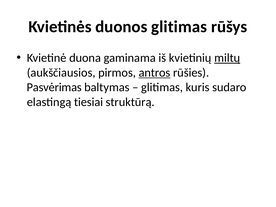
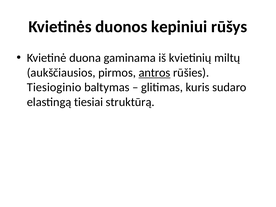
duonos glitimas: glitimas -> kepiniui (179, 27)
miltų underline: present -> none (227, 58)
Pasvėrimas: Pasvėrimas -> Tiesioginio (54, 87)
